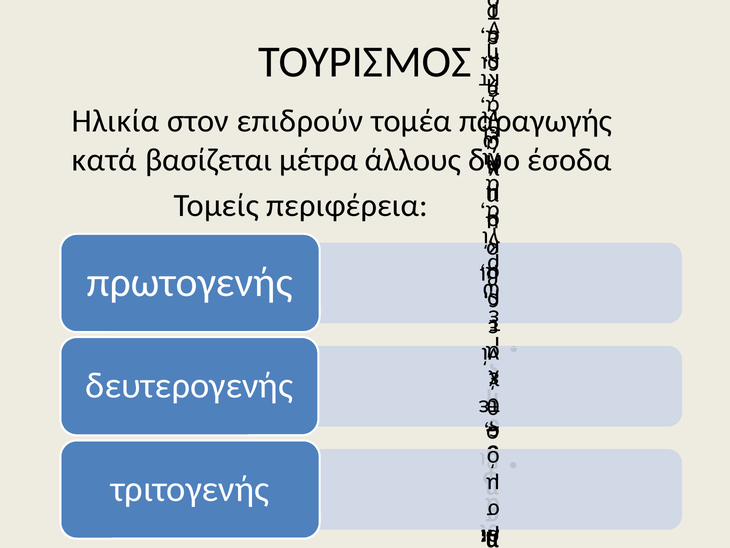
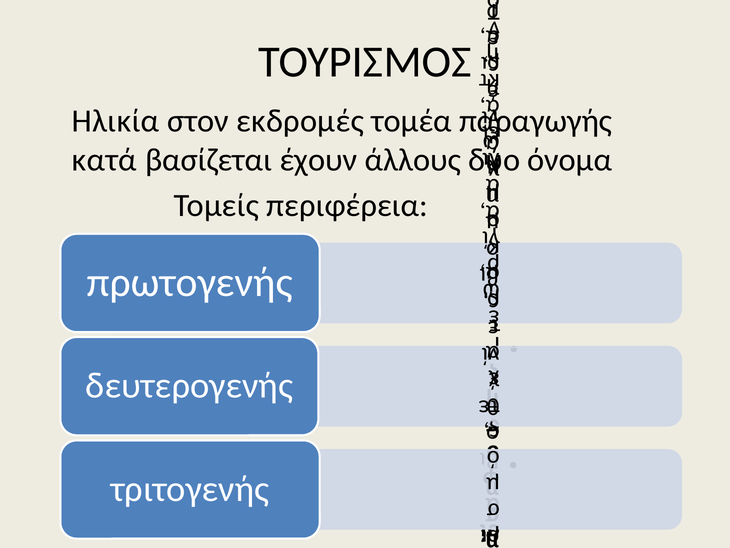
επιδρούν: επιδρούν -> εκδρομές (300, 121)
μέτρα: μέτρα -> έχουν (318, 160)
έσοδα: έσοδα -> όνομα (570, 160)
